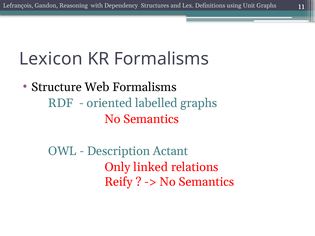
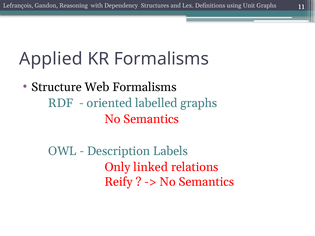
Lexicon: Lexicon -> Applied (51, 59)
Actant: Actant -> Labels (170, 151)
